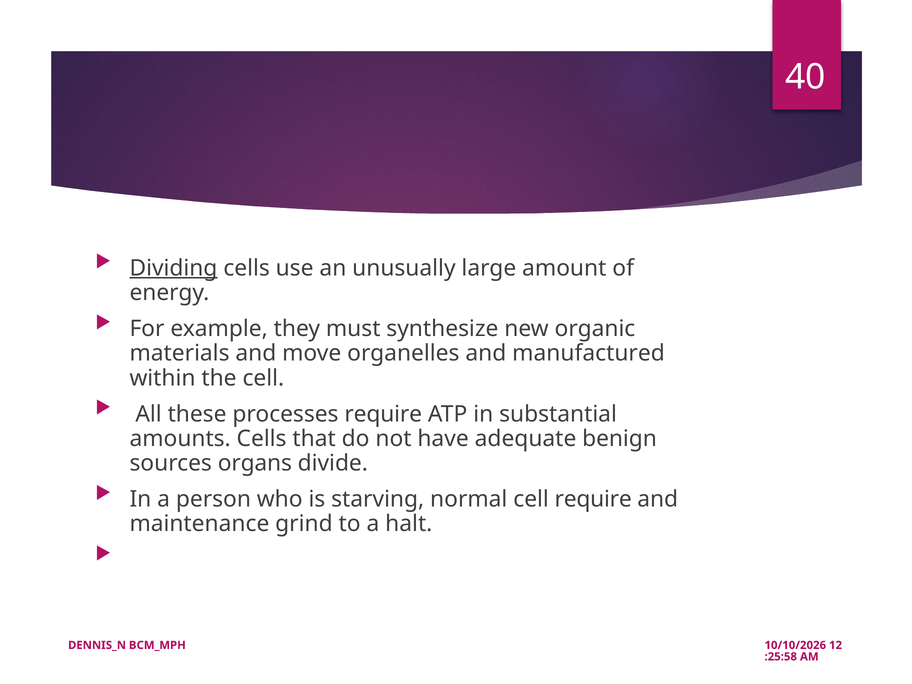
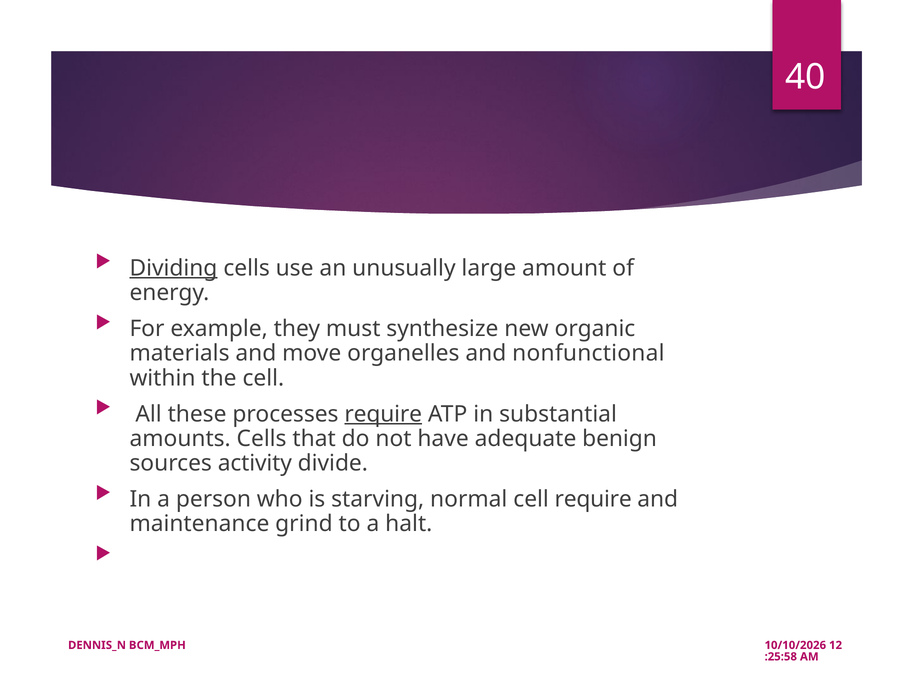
manufactured: manufactured -> nonfunctional (588, 353)
require underline: none -> present (383, 414)
organs: organs -> activity (255, 463)
